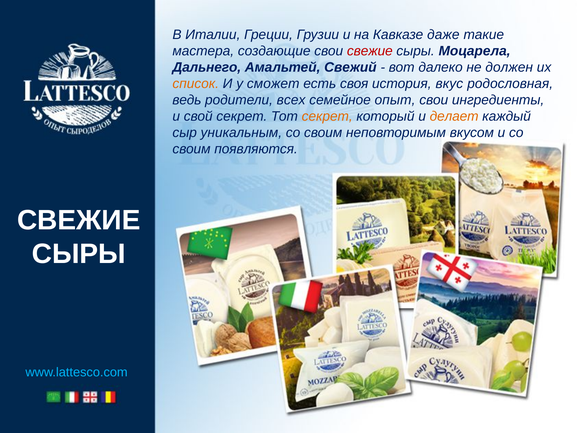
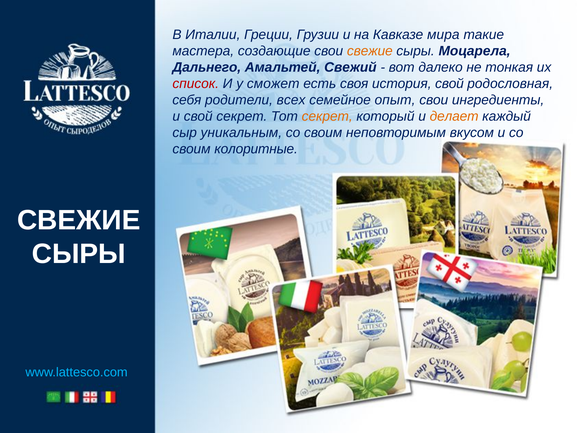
даже: даже -> мира (443, 34)
свежие colour: red -> orange (370, 51)
должен: должен -> тонкая (509, 67)
список colour: orange -> red (196, 84)
история вкус: вкус -> свой (449, 84)
ведь: ведь -> себя (187, 100)
появляются: появляются -> колоритные (256, 149)
